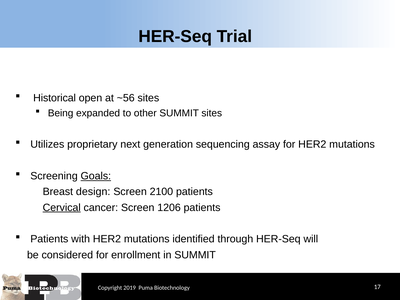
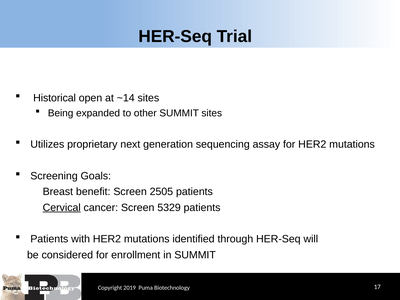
~56: ~56 -> ~14 (126, 98)
Goals underline: present -> none (96, 176)
design: design -> benefit (93, 192)
2100: 2100 -> 2505 (161, 192)
1206: 1206 -> 5329 (169, 208)
